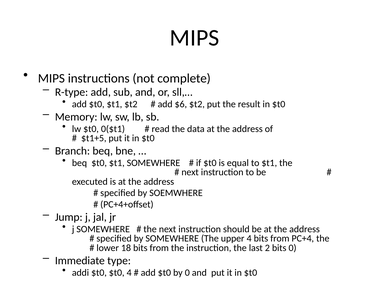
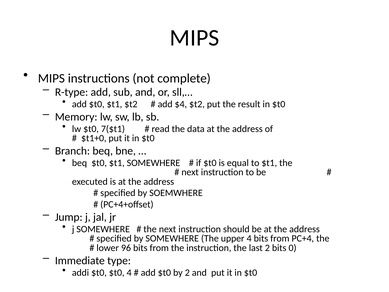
$6: $6 -> $4 (181, 104)
0($t1: 0($t1 -> 7($t1 (113, 129)
$t1+5: $t1+5 -> $t1+0 (94, 138)
18: 18 -> 96 (126, 248)
by 0: 0 -> 2 (187, 272)
